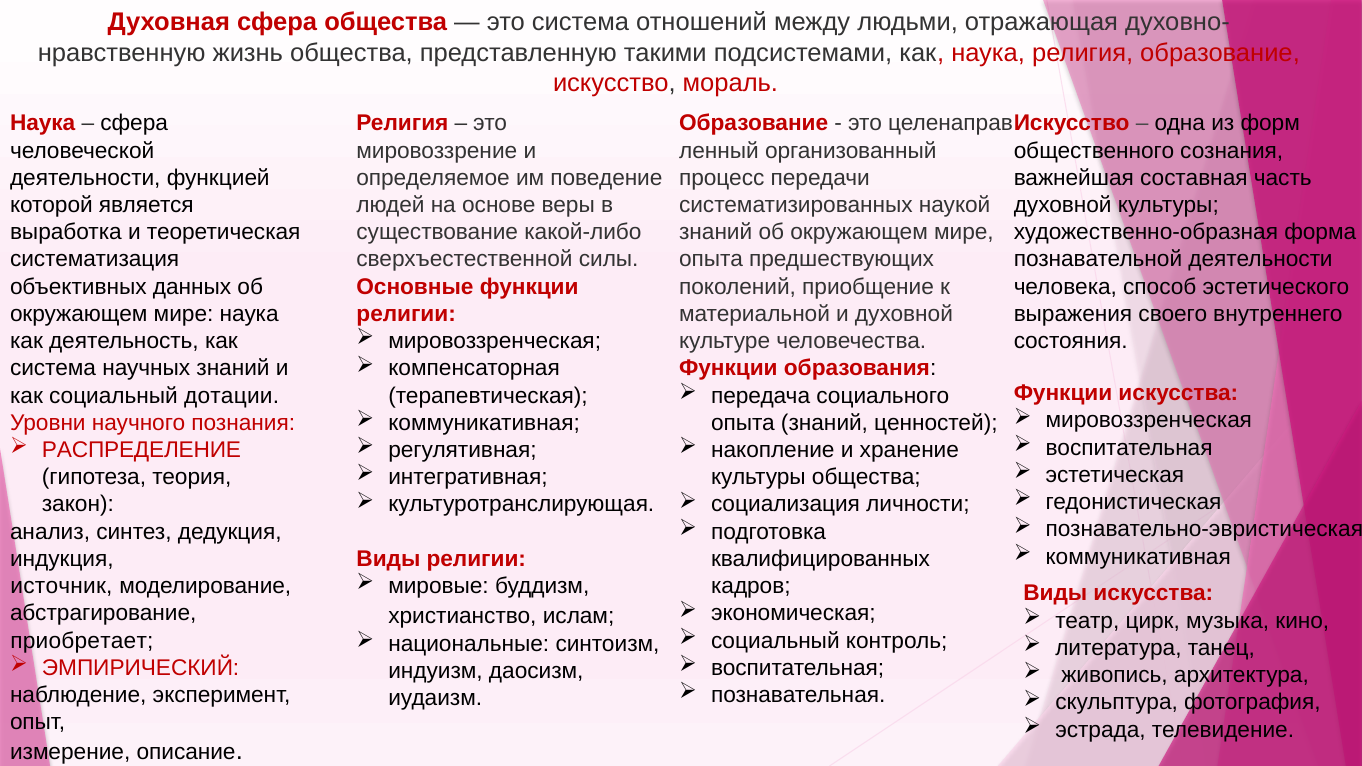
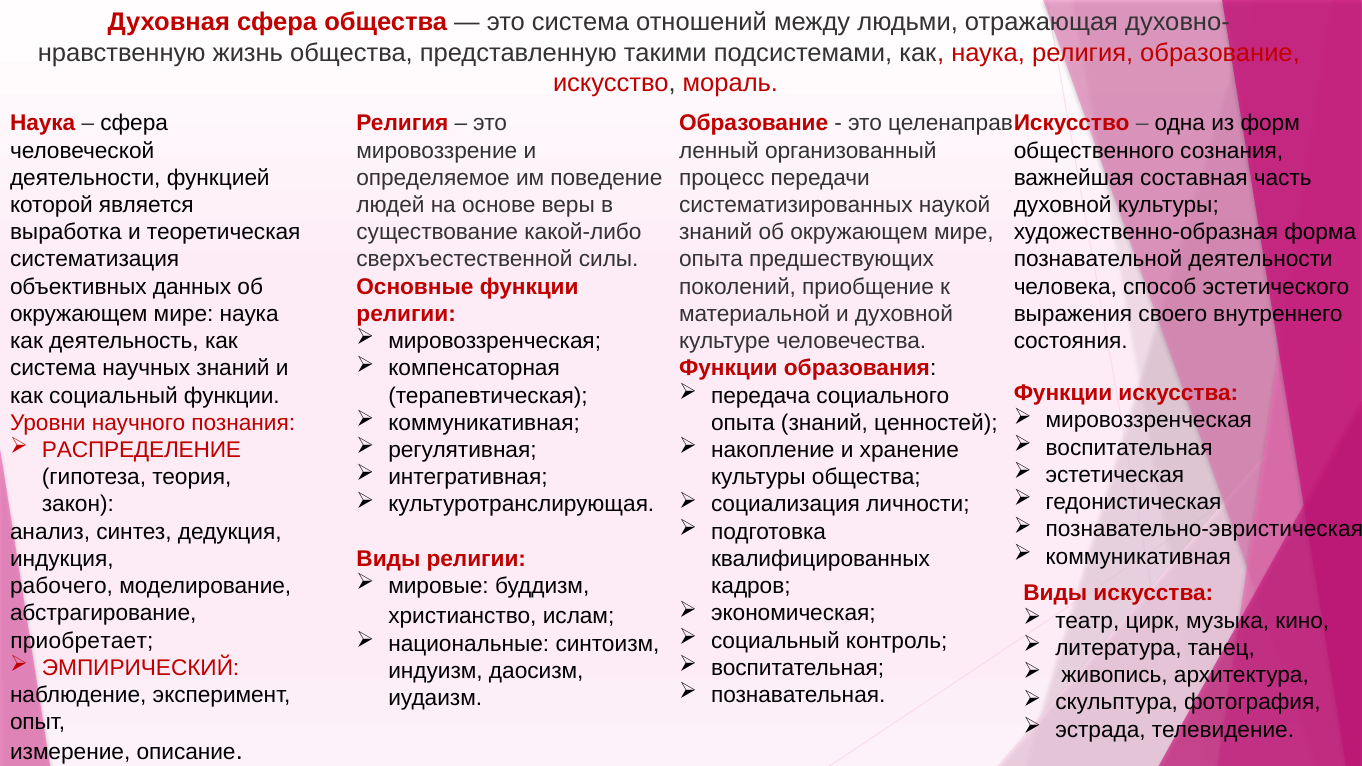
социальный дотации: дотации -> функции (232, 396)
источник: источник -> рабочего (62, 586)
